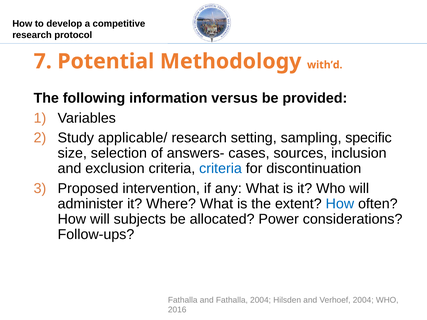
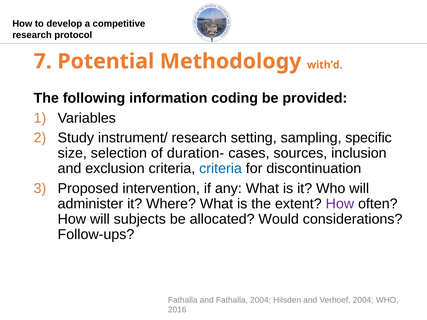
versus: versus -> coding (235, 98)
applicable/: applicable/ -> instrument/ (133, 138)
answers-: answers- -> duration- (196, 153)
How colour: blue -> purple (340, 204)
Power: Power -> Would (279, 219)
